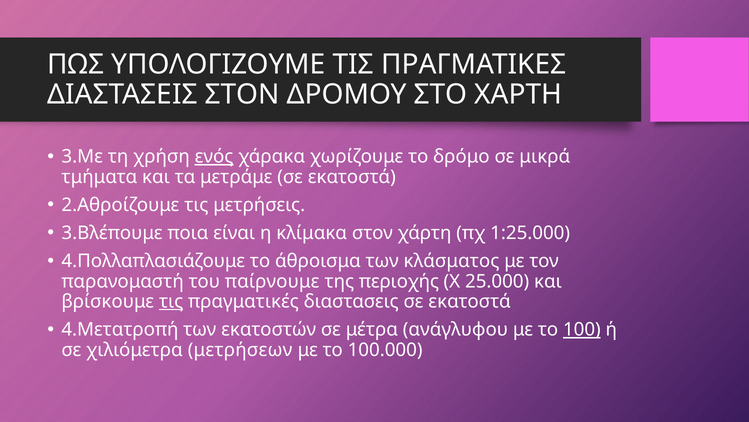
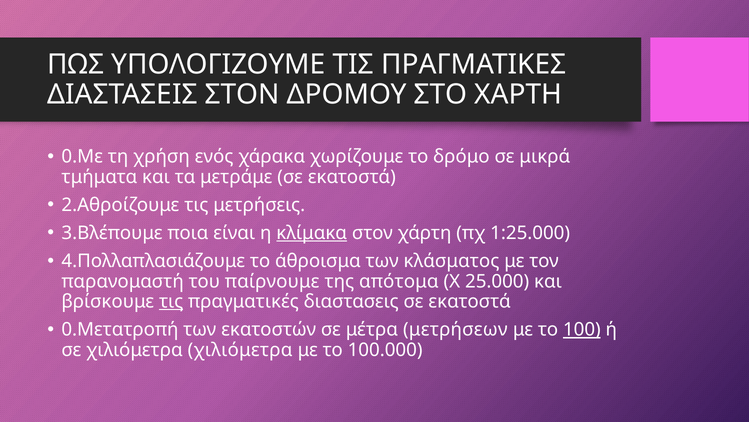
3.Με: 3.Με -> 0.Με (82, 156)
ενός underline: present -> none (214, 156)
κλίμακα underline: none -> present (312, 233)
περιοχής: περιοχής -> απότομα (399, 281)
4.Μετατροπή: 4.Μετατροπή -> 0.Μετατροπή (120, 329)
ανάγλυφου: ανάγλυφου -> μετρήσεων (455, 329)
χιλιόμετρα μετρήσεων: μετρήσεων -> χιλιόμετρα (240, 349)
